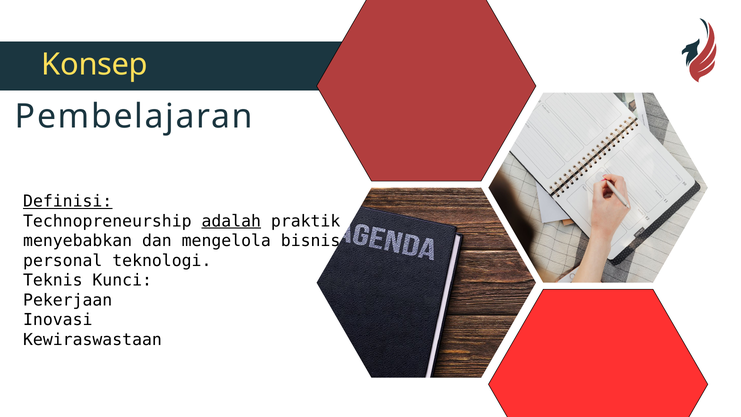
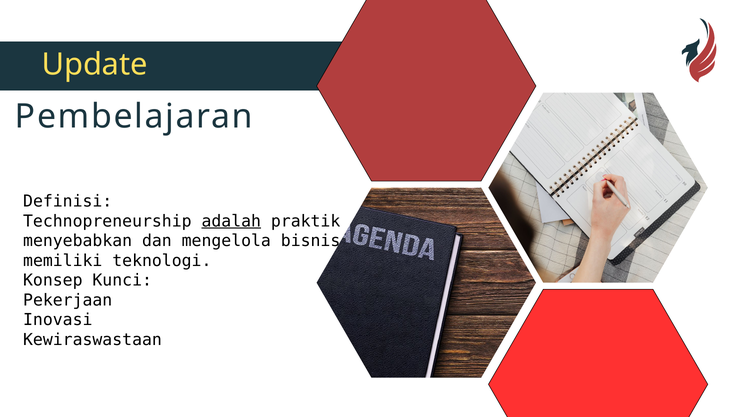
Konsep: Konsep -> Update (95, 65)
Definisi underline: present -> none (68, 201)
personal: personal -> memiliki (63, 261)
Teknis: Teknis -> Konsep (53, 280)
